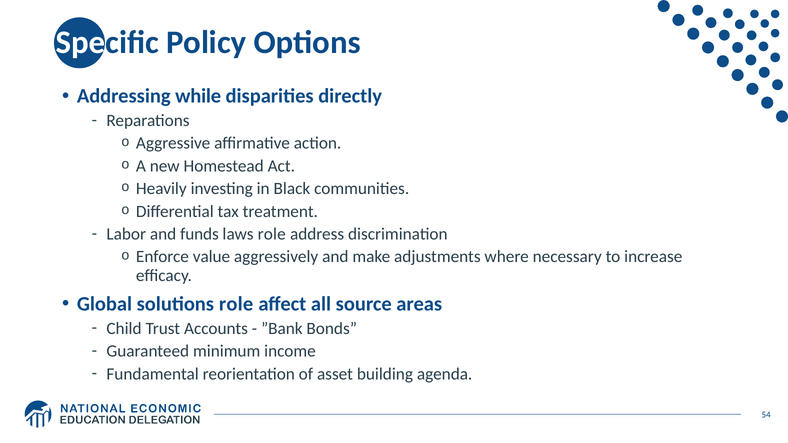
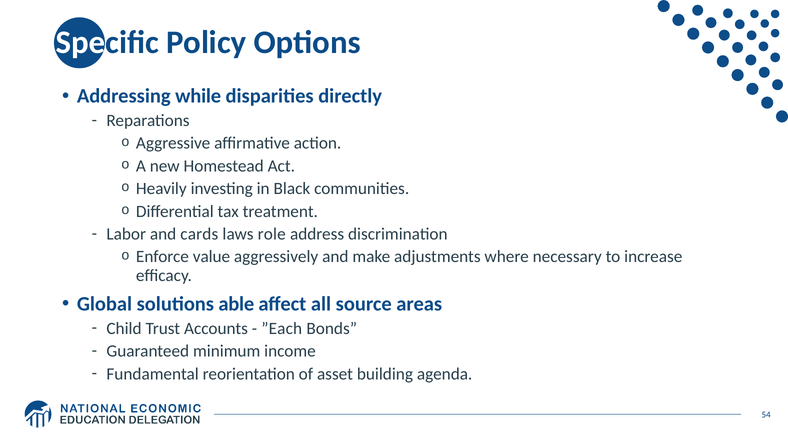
funds: funds -> cards (199, 234)
solutions role: role -> able (236, 304)
”Bank: ”Bank -> ”Each (282, 329)
